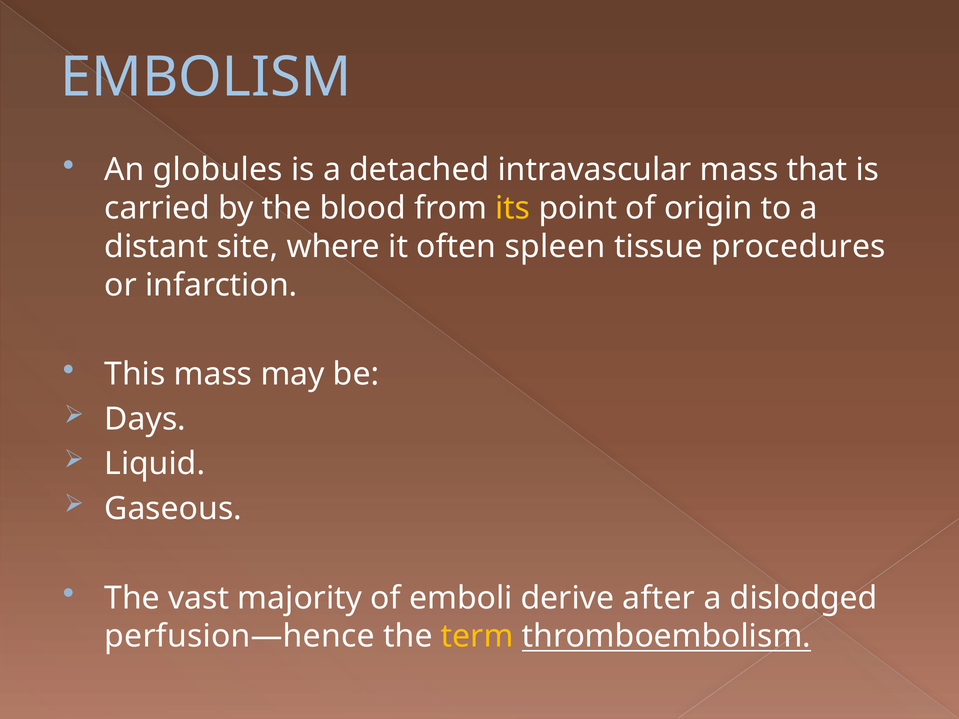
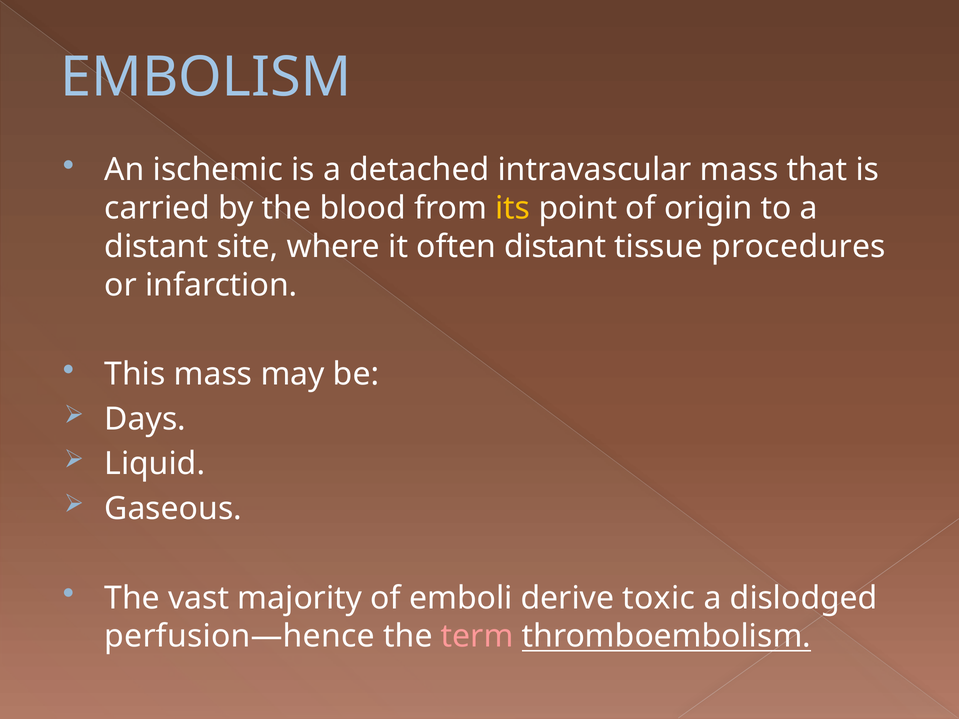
globules: globules -> ischemic (218, 170)
often spleen: spleen -> distant (555, 247)
after: after -> toxic (659, 598)
term colour: yellow -> pink (477, 637)
